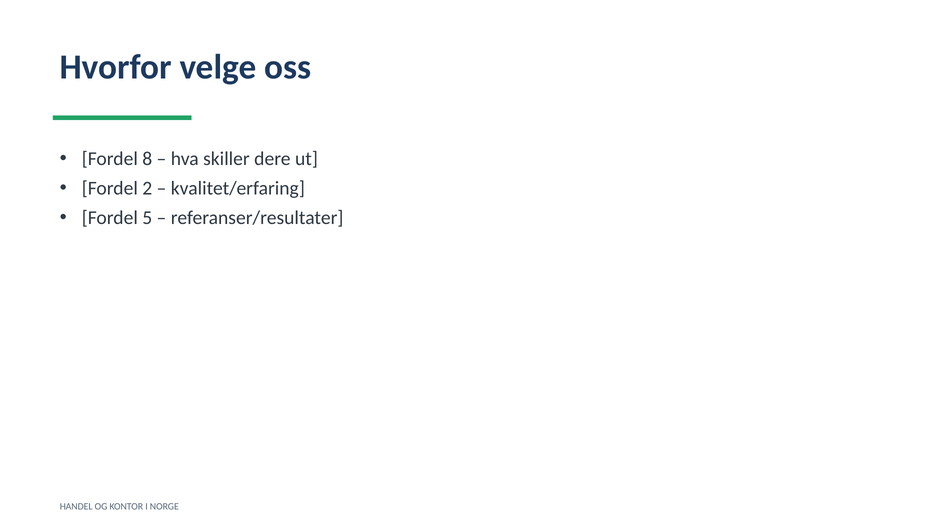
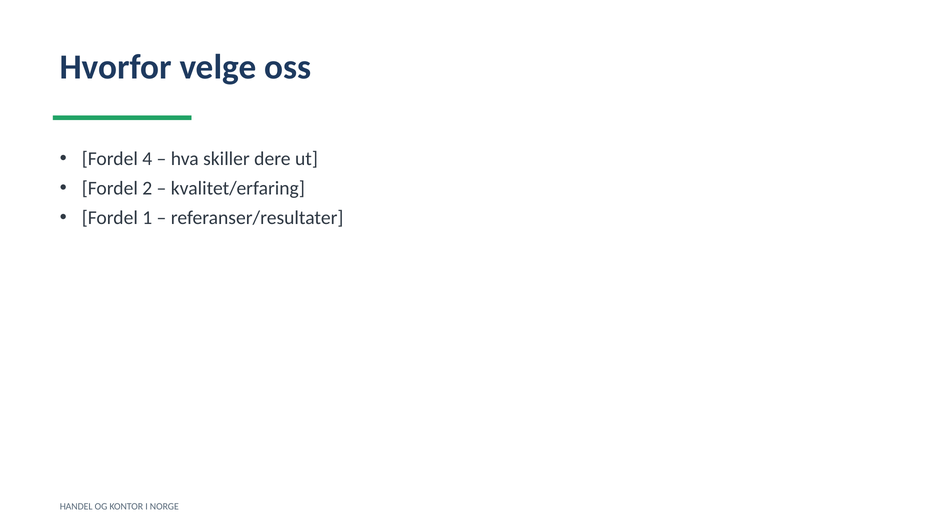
8: 8 -> 4 (147, 159)
5: 5 -> 1 (147, 218)
